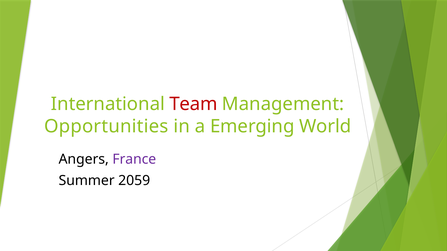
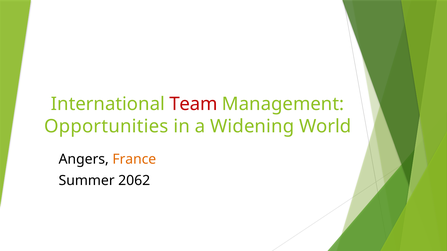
Emerging: Emerging -> Widening (252, 127)
France colour: purple -> orange (134, 160)
2059: 2059 -> 2062 (134, 181)
